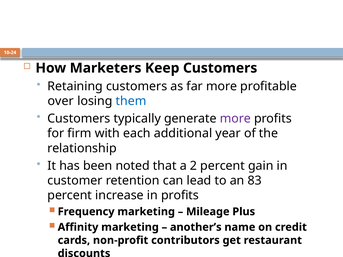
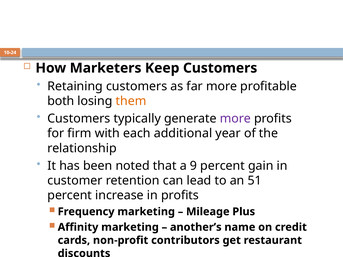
over: over -> both (61, 101)
them colour: blue -> orange (131, 101)
2: 2 -> 9 (193, 166)
83: 83 -> 51 (255, 181)
